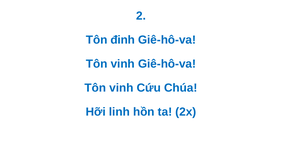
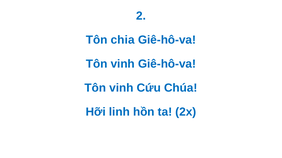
đinh: đinh -> chia (123, 40)
